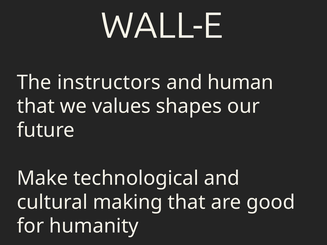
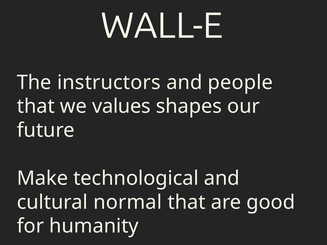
human: human -> people (240, 83)
making: making -> normal (128, 202)
